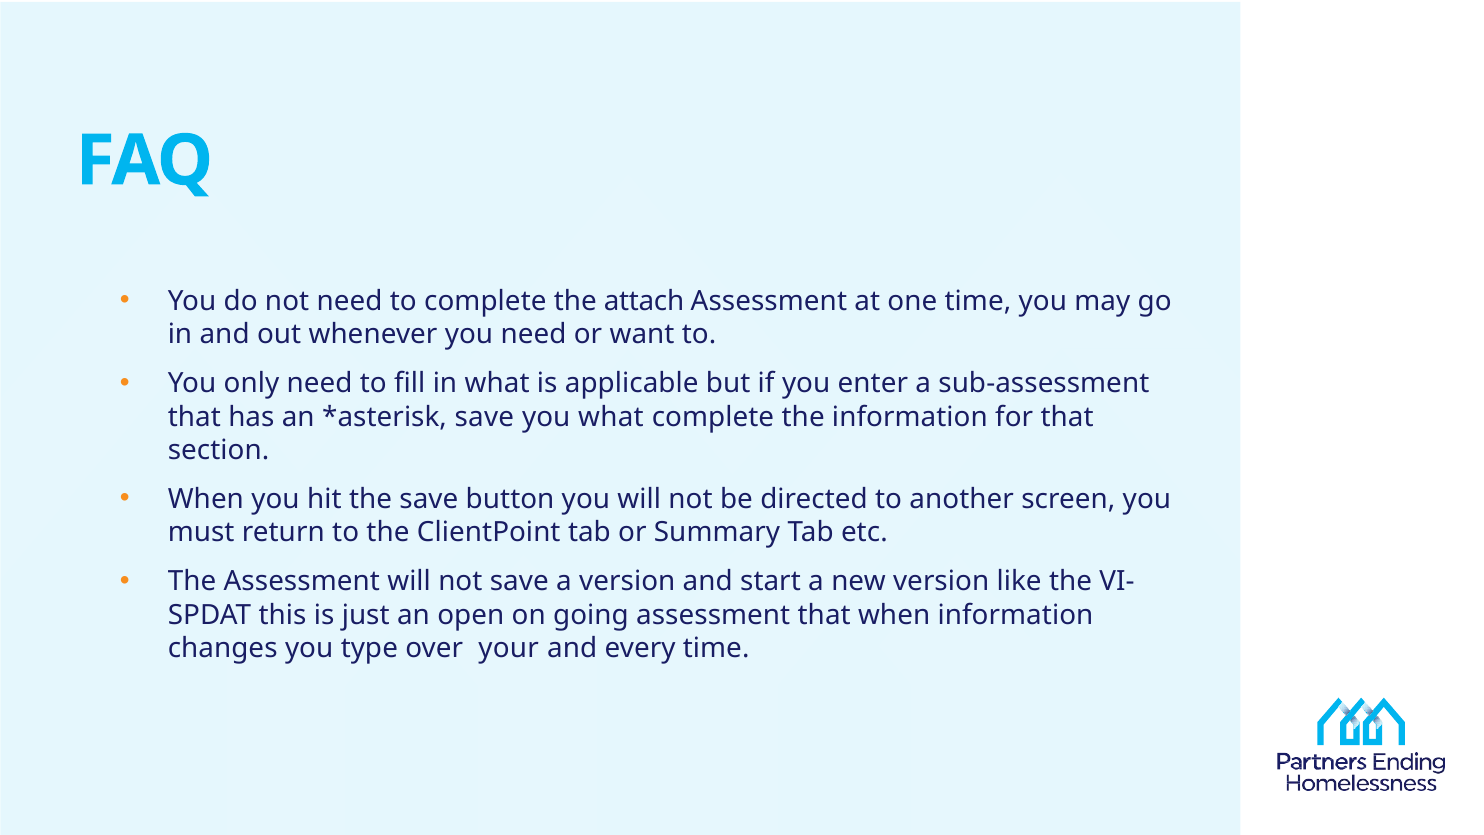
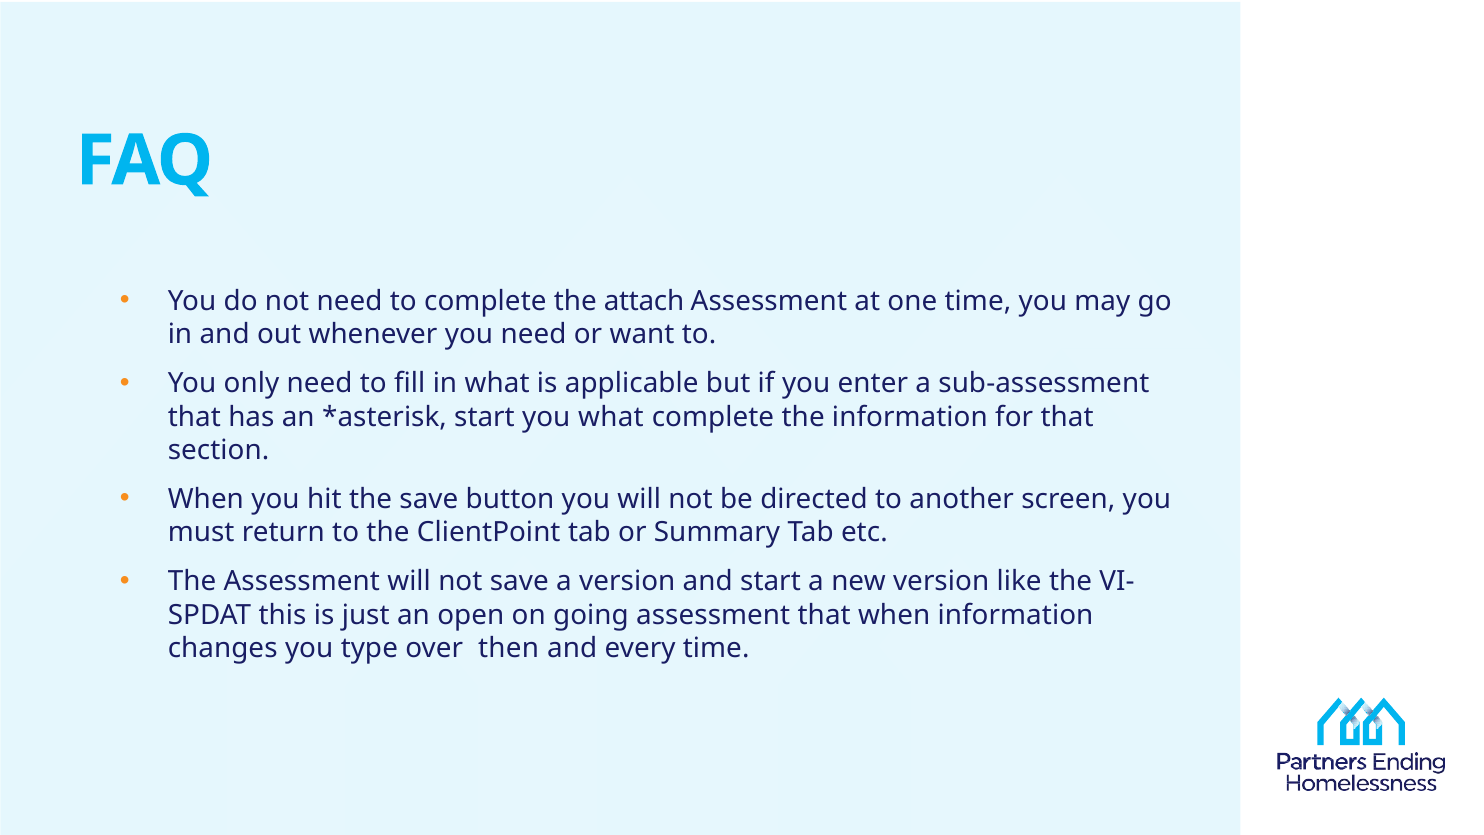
save: save -> start (484, 417)
your: your -> then (509, 648)
